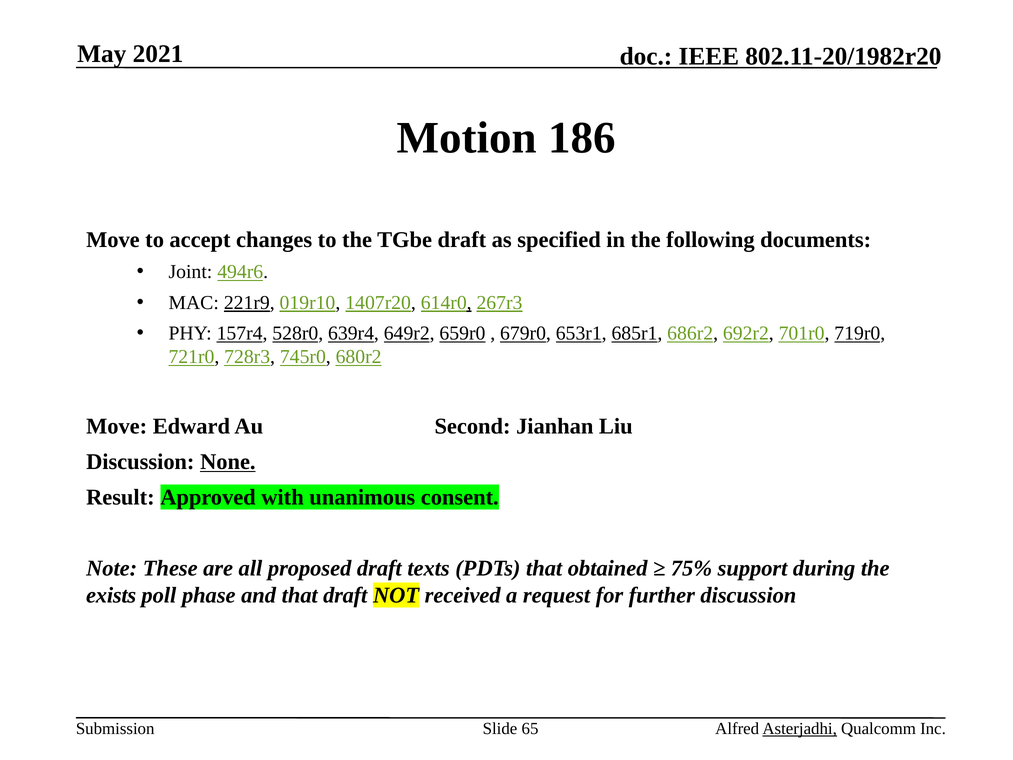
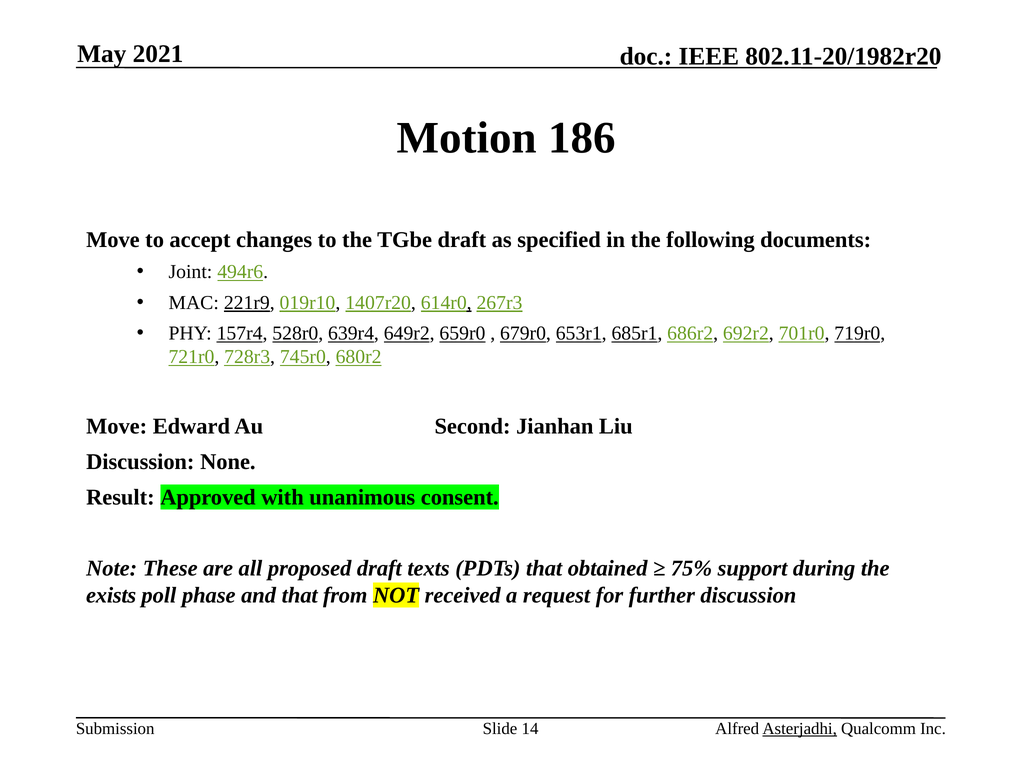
None underline: present -> none (228, 462)
that draft: draft -> from (345, 595)
65: 65 -> 14 (530, 729)
